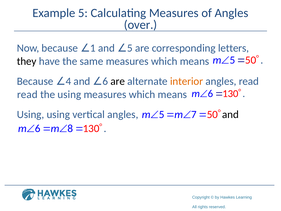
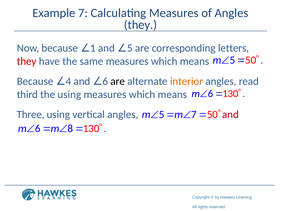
Example 5: 5 -> 7 (83, 13)
over: over -> they (140, 25)
they colour: black -> red (27, 61)
read: read -> third (27, 94)
Using: Using -> Three (31, 114)
and colour: black -> red (230, 114)
